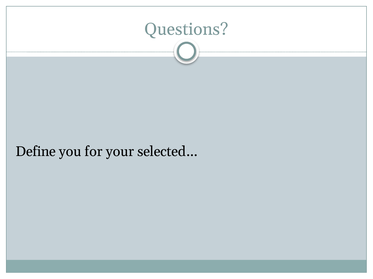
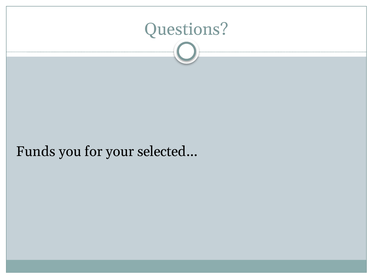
Define: Define -> Funds (36, 152)
